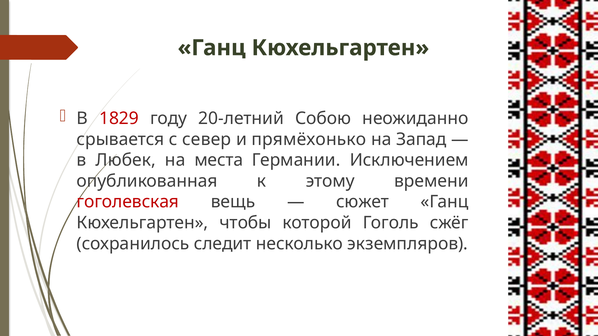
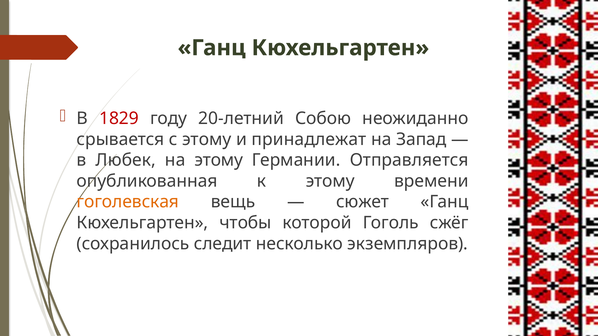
с север: север -> этому (207, 139)
прямёхонько: прямёхонько -> принадлежат (309, 139)
на места: места -> этому (219, 160)
Исключением: Исключением -> Отправляется (409, 160)
гоголевская colour: red -> orange (128, 202)
